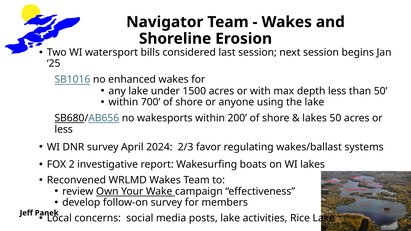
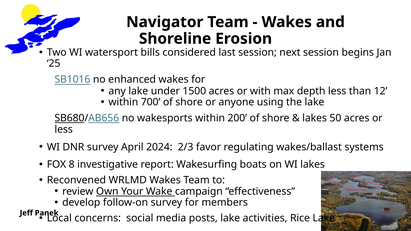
than 50: 50 -> 12 (381, 91)
2: 2 -> 8 (72, 165)
